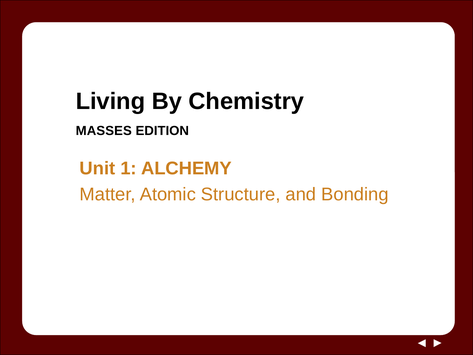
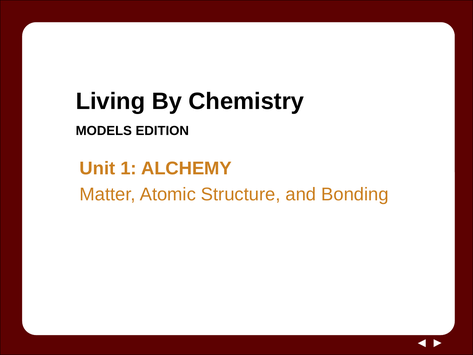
MASSES: MASSES -> MODELS (104, 131)
